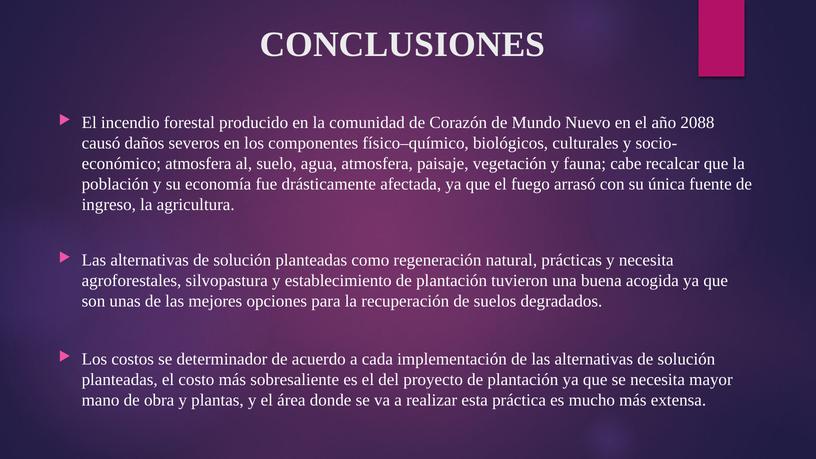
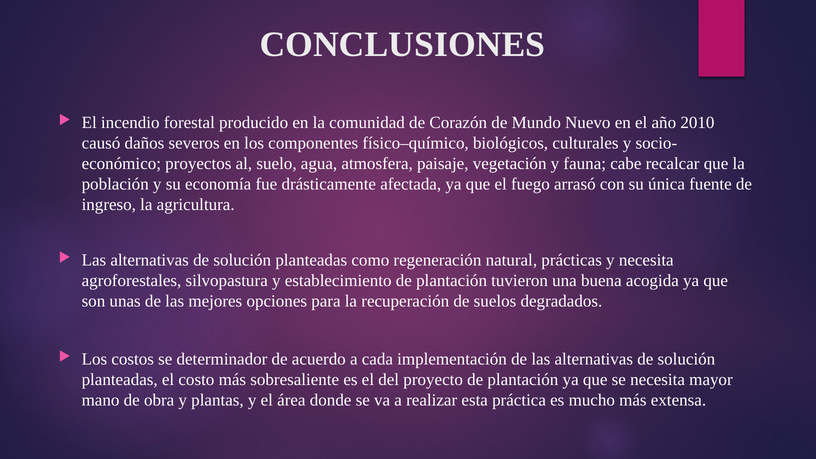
2088: 2088 -> 2010 (697, 123)
atmosfera: atmosfera -> proyectos (198, 164)
